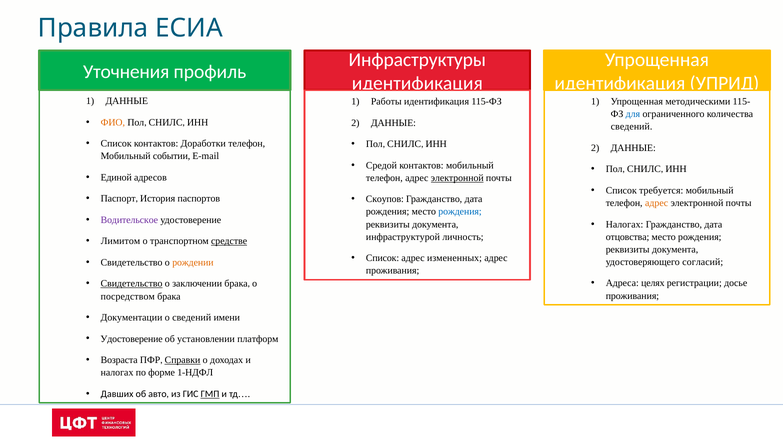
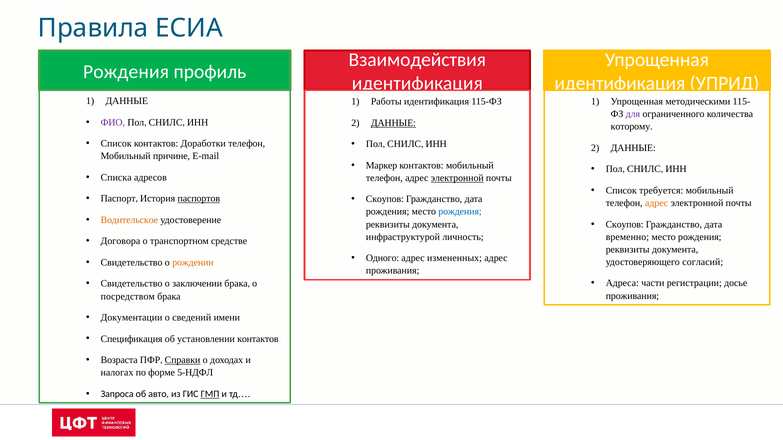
Инфраструктуры: Инфраструктуры -> Взаимодействия (417, 60)
Уточнения: Уточнения -> Рождения (126, 72)
для colour: blue -> purple (633, 114)
ФИО colour: orange -> purple (113, 123)
ДАННЫЕ underline: none -> present (393, 123)
сведений: сведений -> которому (632, 127)
событии: событии -> причине (172, 156)
Средой: Средой -> Маркер (382, 166)
Единой: Единой -> Списка (116, 178)
паспортов underline: none -> present (199, 199)
Водительское colour: purple -> orange (129, 220)
Налогах: Налогах -> Скоупов (625, 225)
отцовства: отцовства -> временно (627, 237)
Лимитом: Лимитом -> Договора (120, 241)
средстве underline: present -> none (229, 241)
Список: Список -> Одного (383, 258)
целях: целях -> части (653, 284)
Свидетельство underline: present -> none (132, 284)
Удостоверение: Удостоверение -> Спецификация (132, 339)
установлении платформ: платформ -> контактов (258, 339)
1-НДФЛ: 1-НДФЛ -> 5-НДФЛ (195, 373)
Давших: Давших -> Запроса (117, 394)
